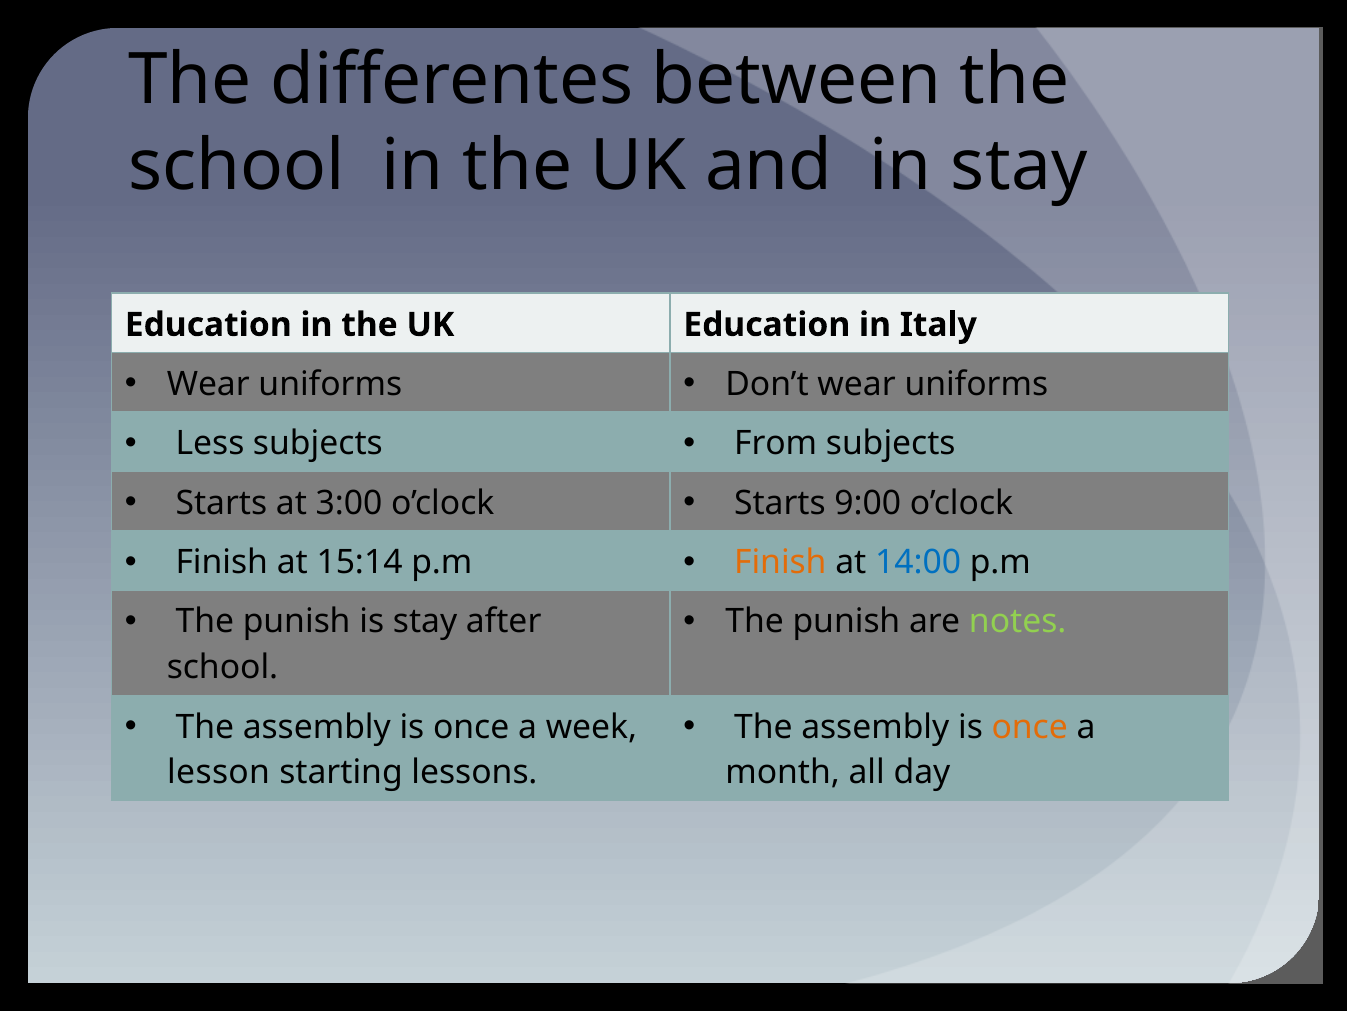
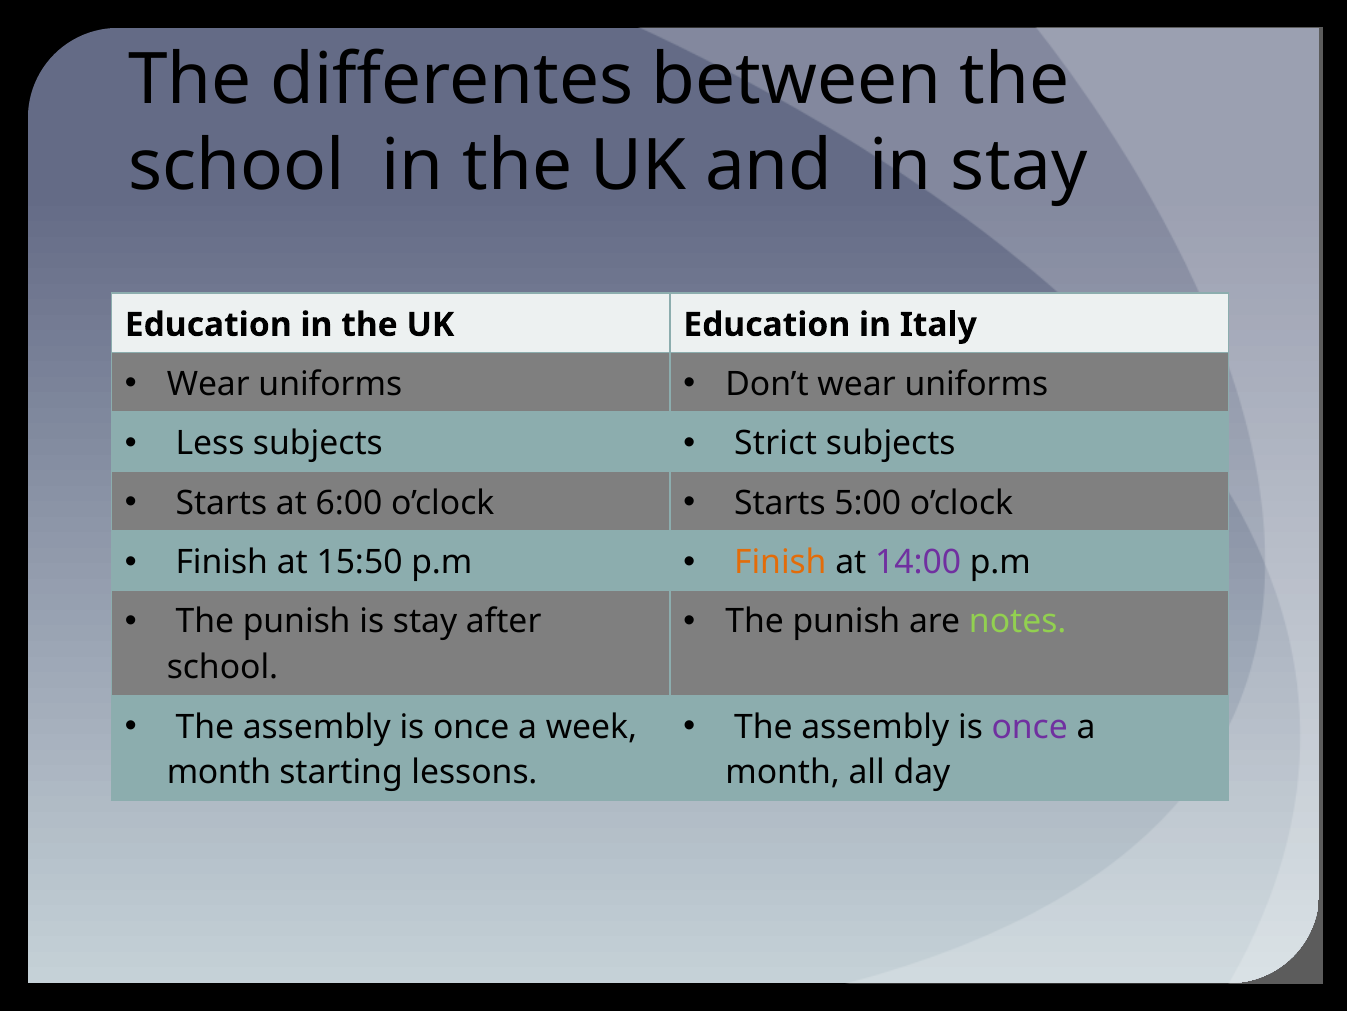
From: From -> Strict (776, 443)
3:00: 3:00 -> 6:00 (349, 503)
9:00: 9:00 -> 5:00 (868, 503)
15:14: 15:14 -> 15:50 (360, 562)
14:00 colour: blue -> purple (918, 562)
once colour: orange -> purple (1030, 726)
lesson: lesson -> month (219, 772)
